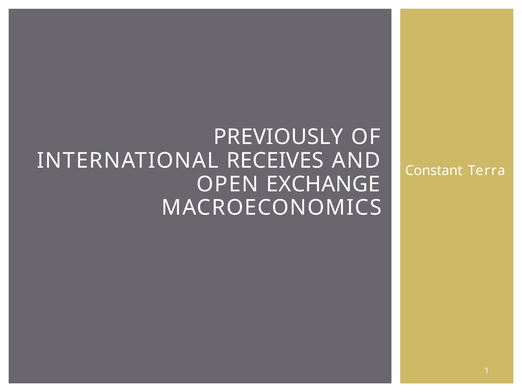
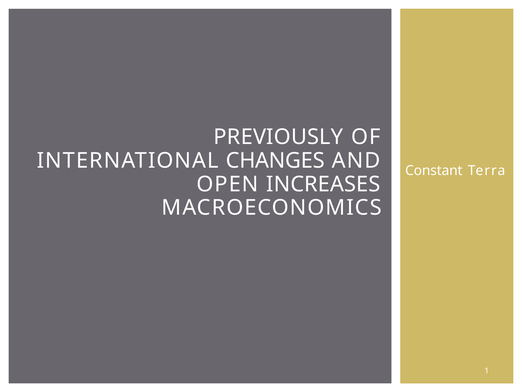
RECEIVES: RECEIVES -> CHANGES (275, 160)
EXCHANGE: EXCHANGE -> INCREASES (323, 184)
